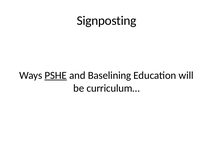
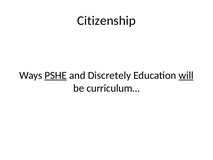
Signposting: Signposting -> Citizenship (106, 21)
Baselining: Baselining -> Discretely (109, 75)
will underline: none -> present (186, 75)
